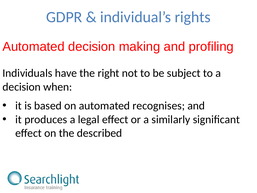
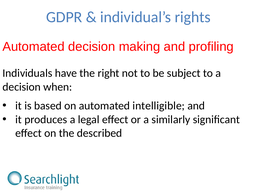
recognises: recognises -> intelligible (159, 106)
